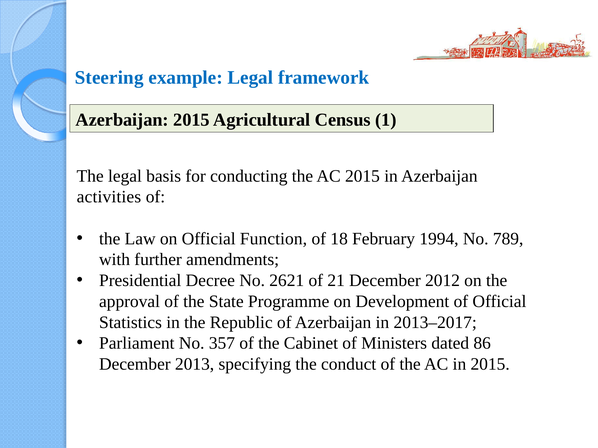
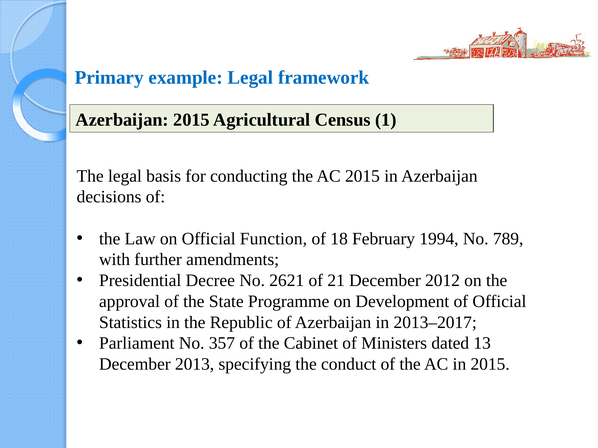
Steering: Steering -> Primary (109, 78)
activities: activities -> decisions (109, 197)
86: 86 -> 13 (482, 344)
